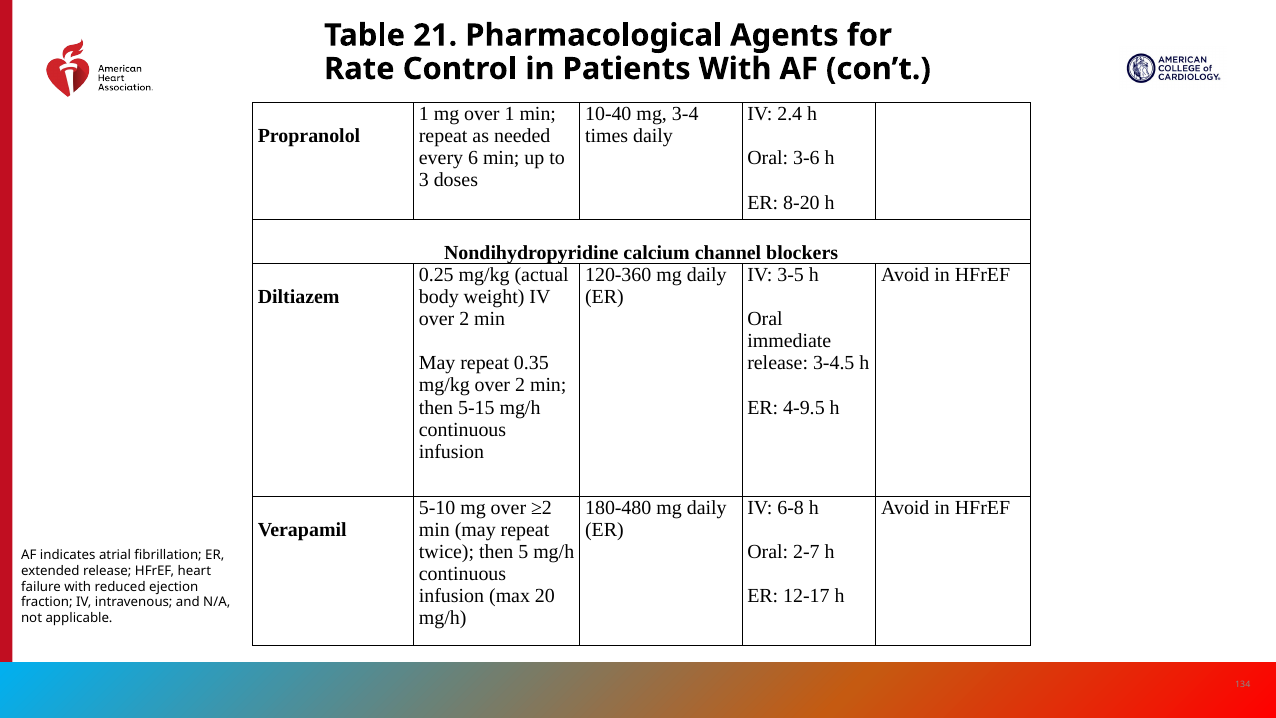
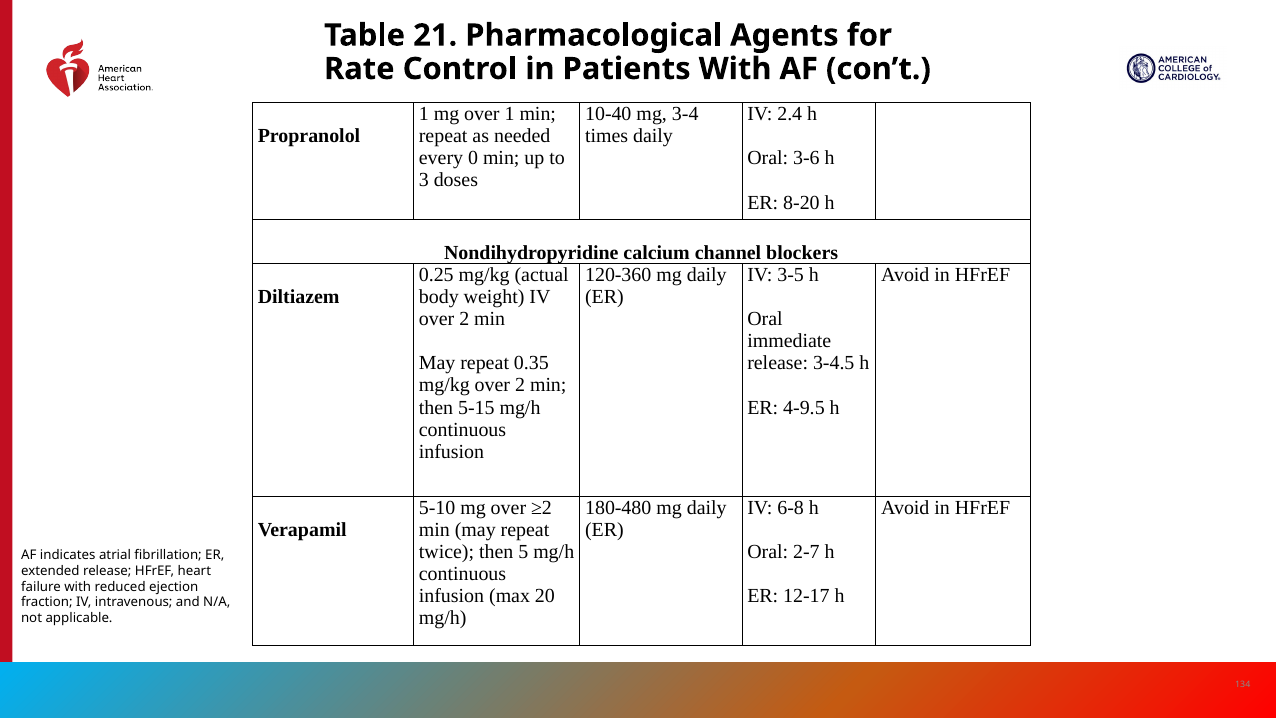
6: 6 -> 0 (473, 158)
